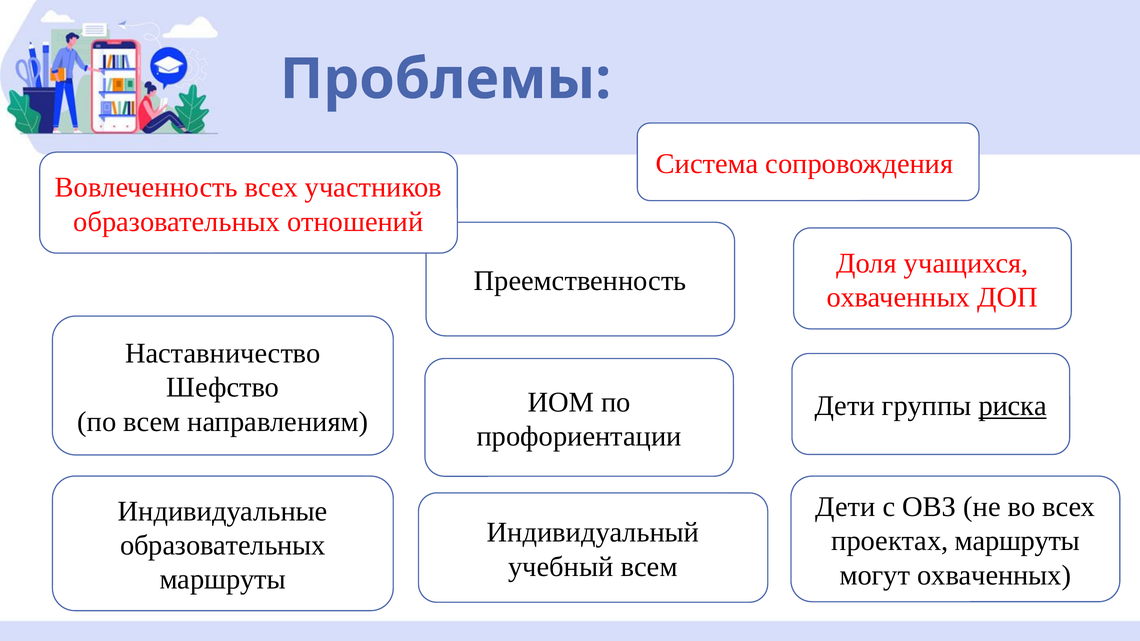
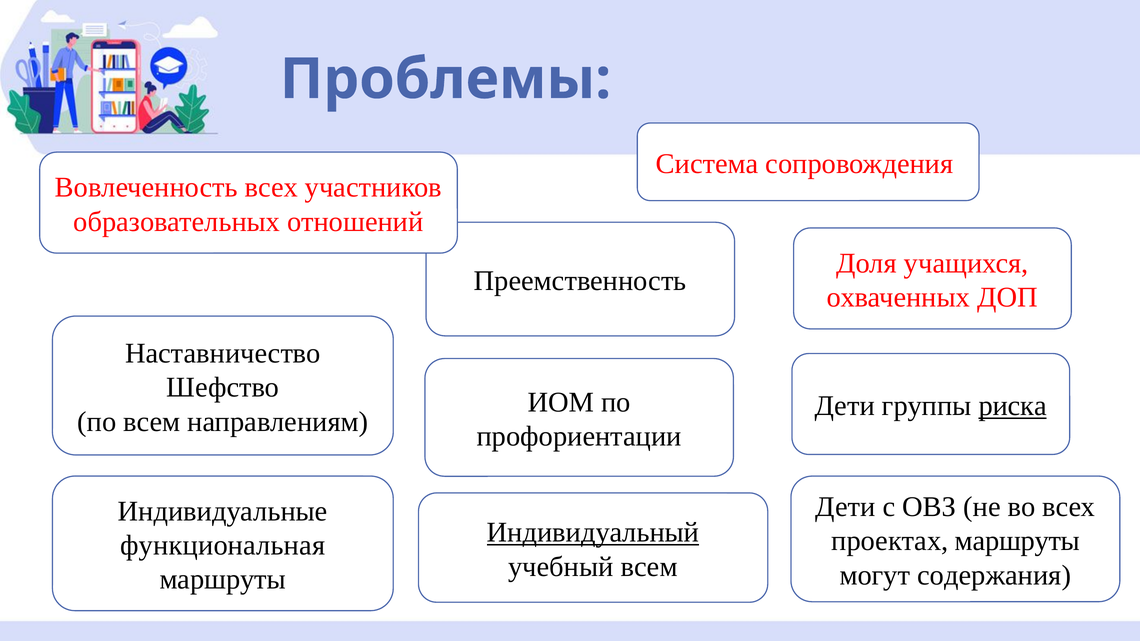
Индивидуальный underline: none -> present (593, 533)
образовательных: образовательных -> функциональная (223, 546)
могут охваченных: охваченных -> содержания (994, 575)
